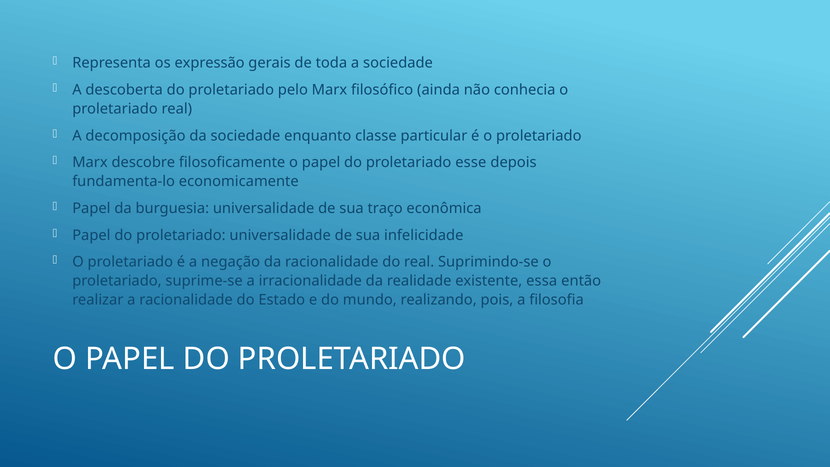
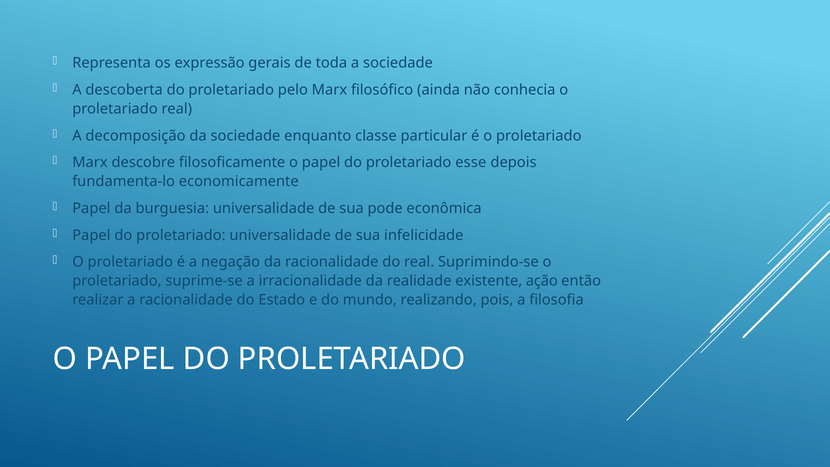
traço: traço -> pode (385, 208)
essa: essa -> ação (542, 281)
